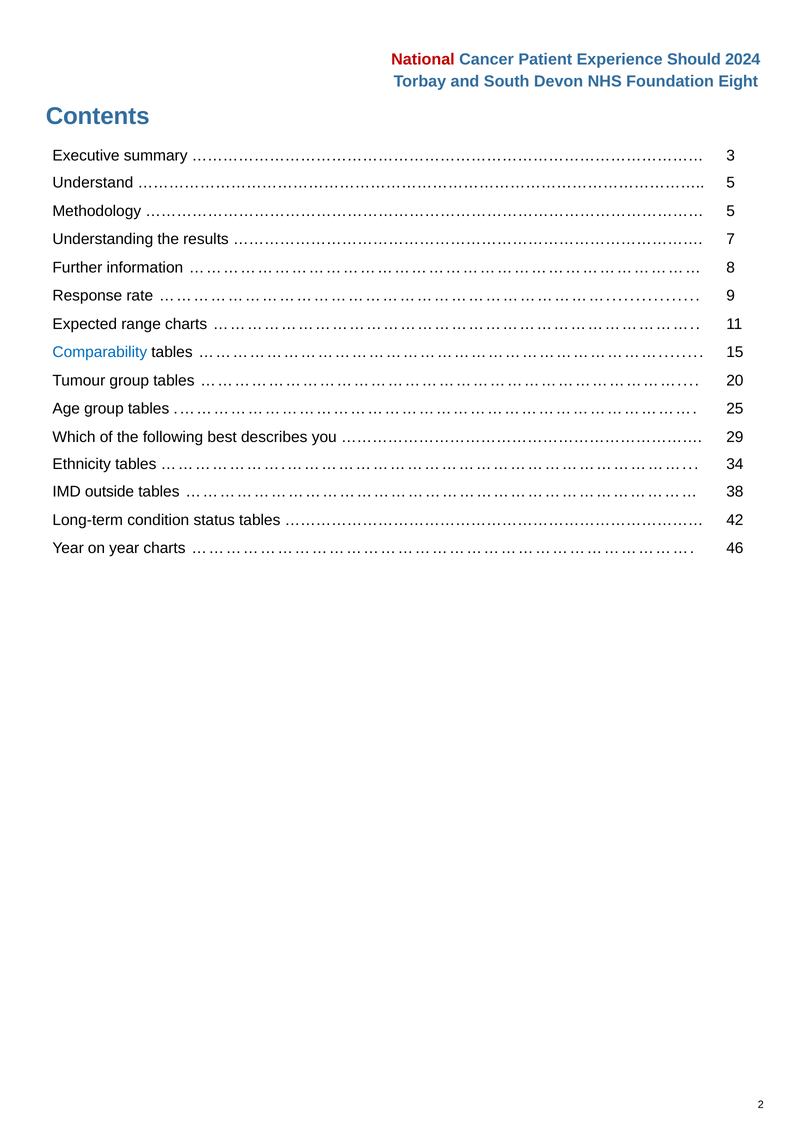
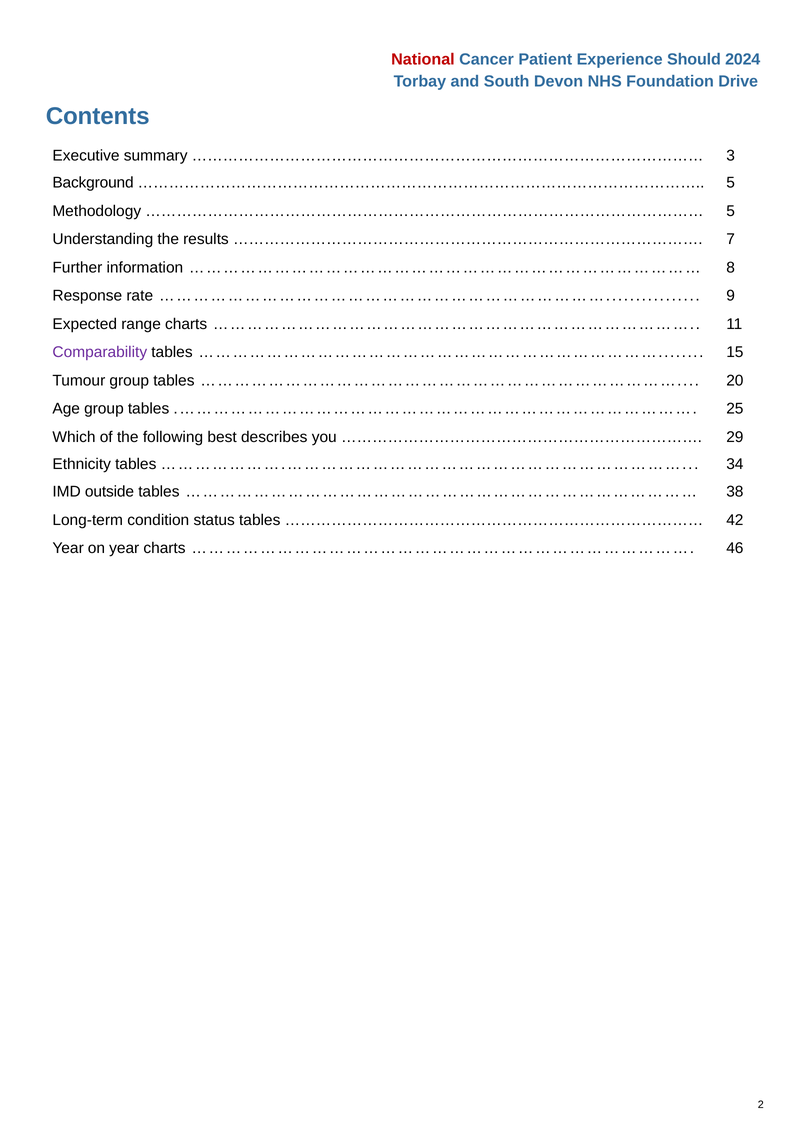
Eight: Eight -> Drive (738, 82)
Understand: Understand -> Background (93, 183)
Comparability colour: blue -> purple (100, 352)
